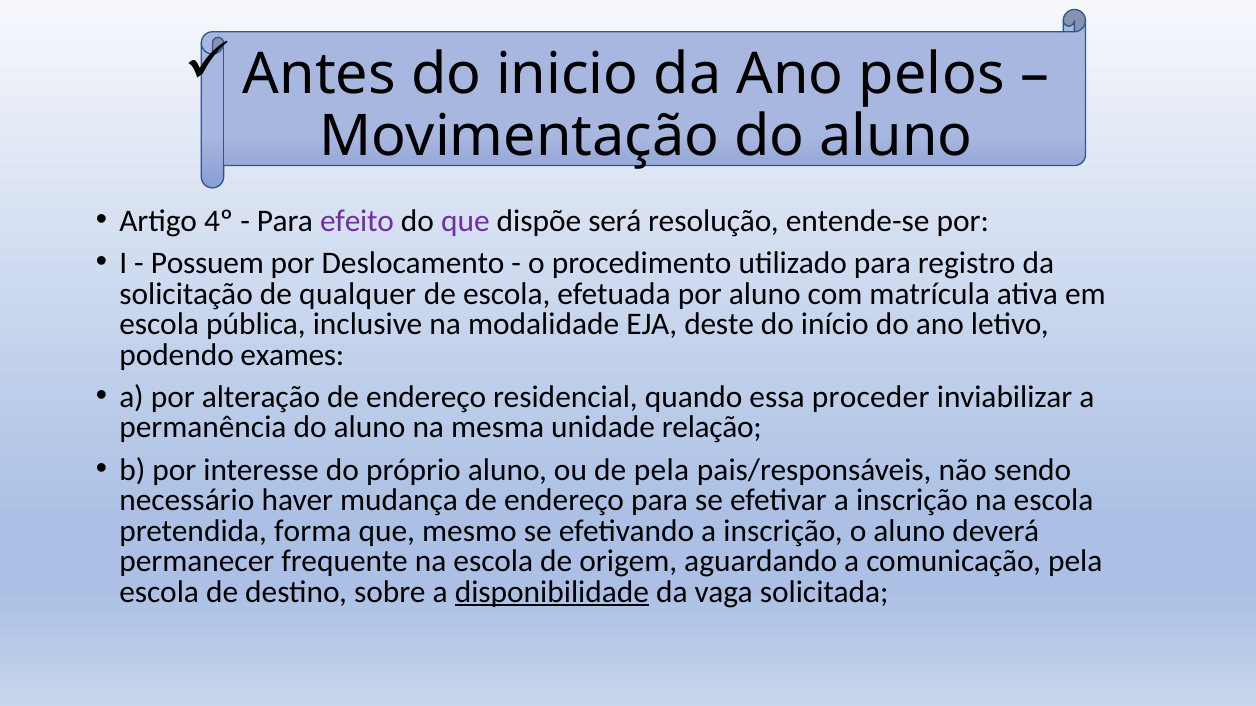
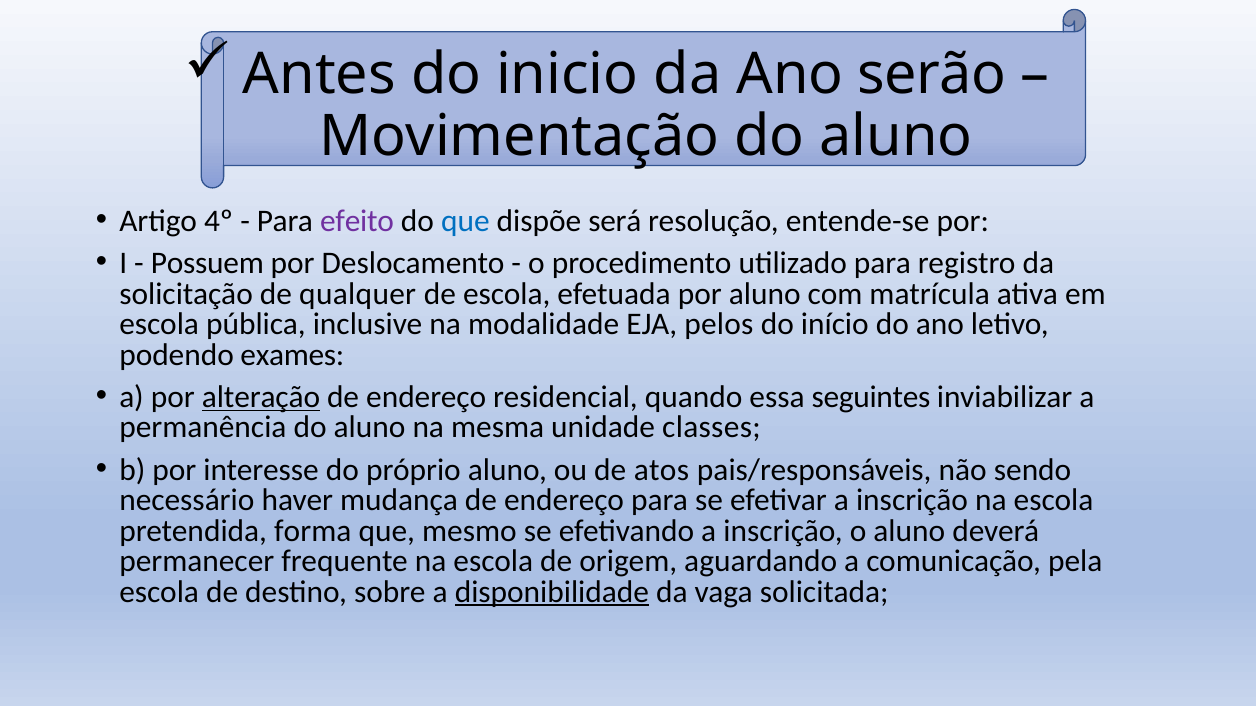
pelos: pelos -> serão (932, 75)
que colour: purple -> blue (465, 221)
deste: deste -> pelos (719, 324)
alteração underline: none -> present (261, 397)
proceder: proceder -> seguintes (871, 397)
relação: relação -> classes (711, 428)
de pela: pela -> atos (661, 470)
